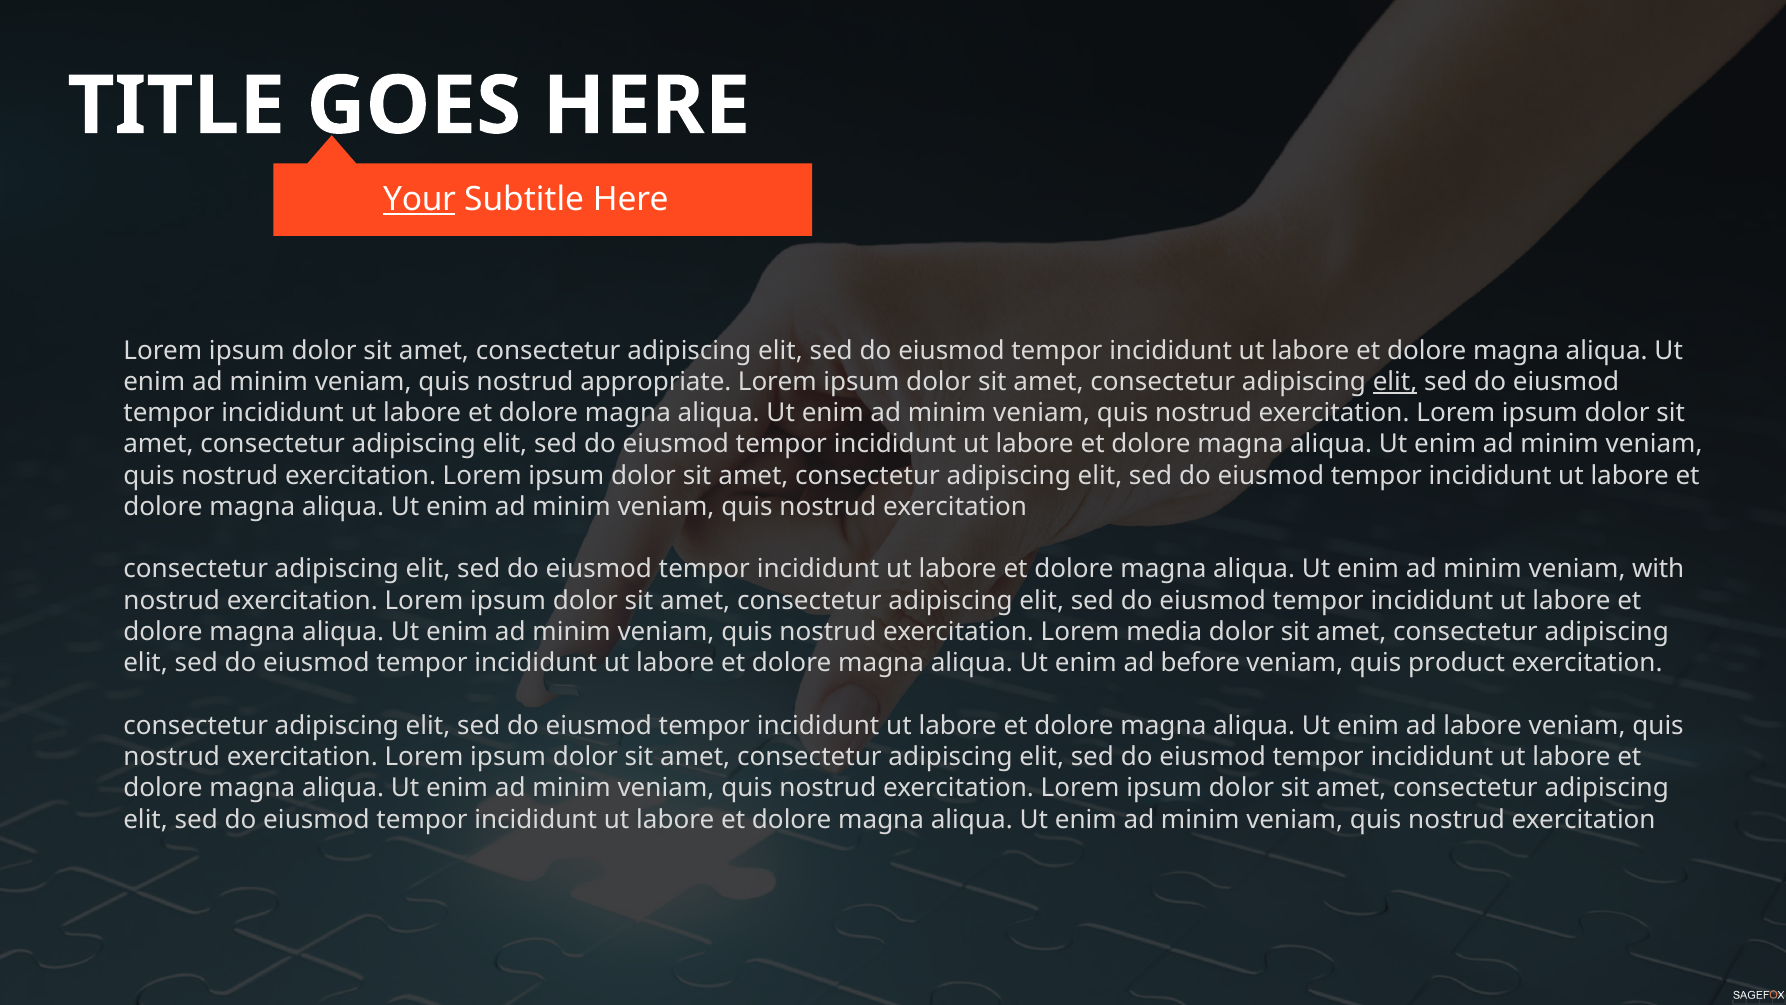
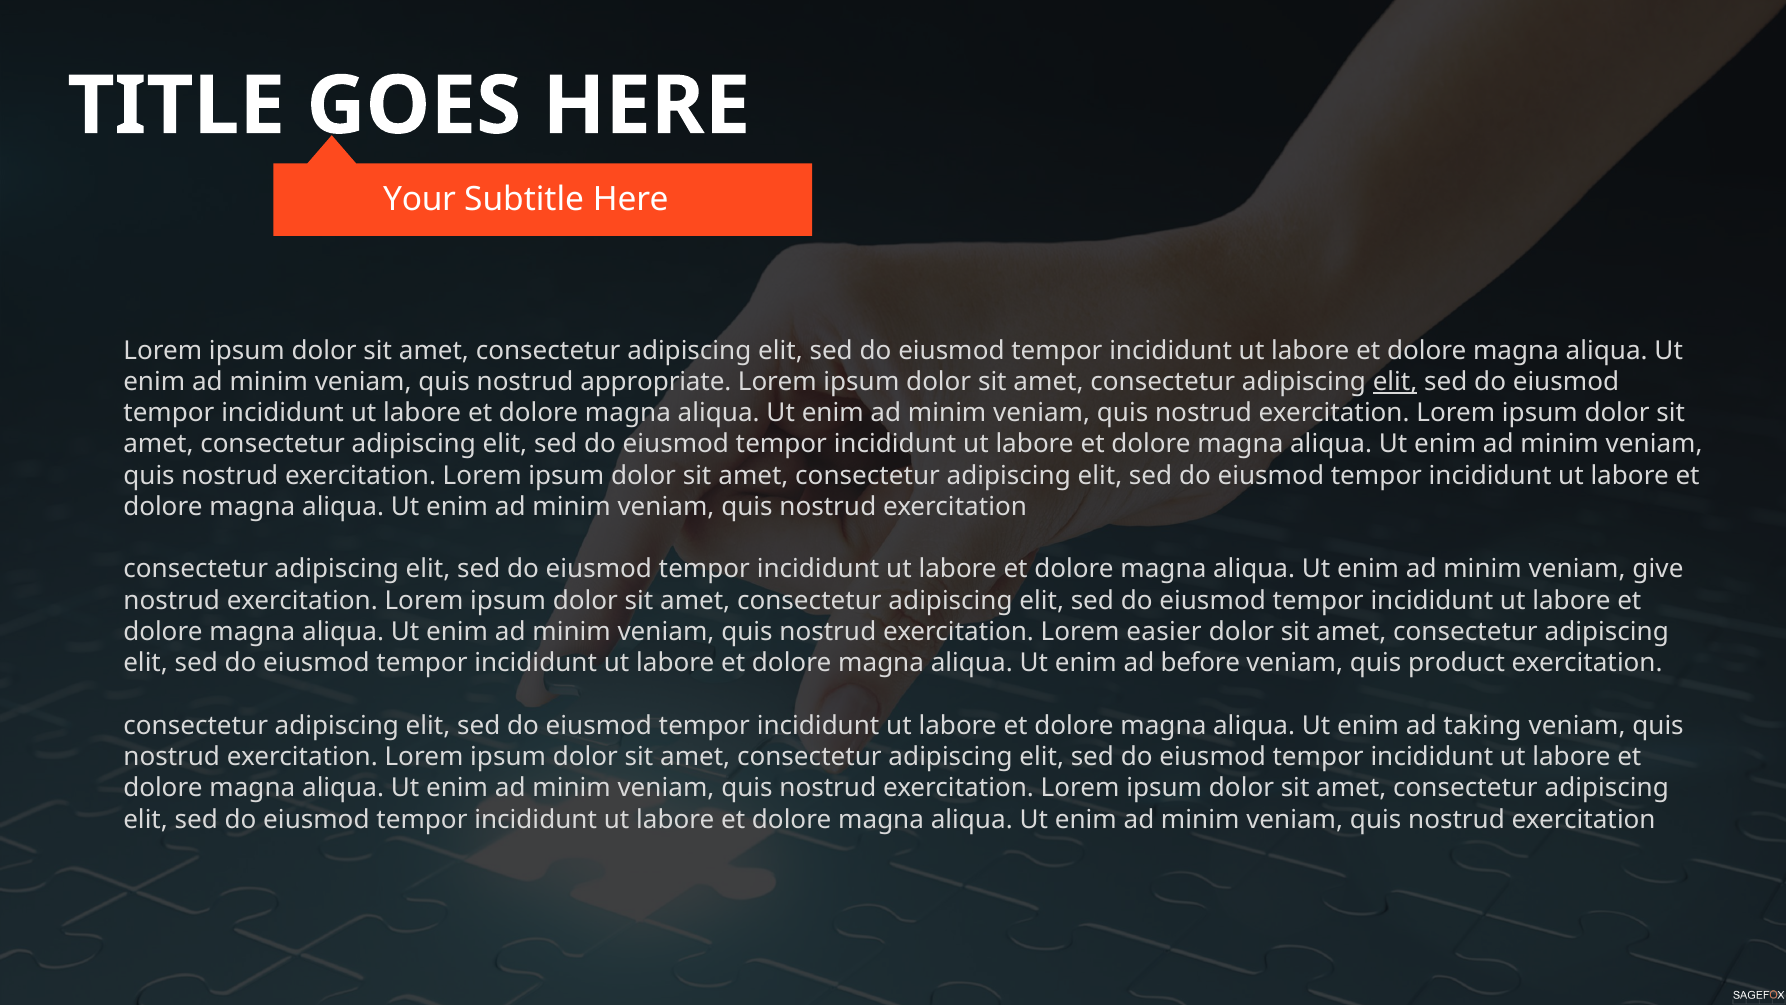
Your underline: present -> none (420, 200)
with: with -> give (1658, 569)
media: media -> easier (1164, 632)
ad labore: labore -> taking (1482, 726)
